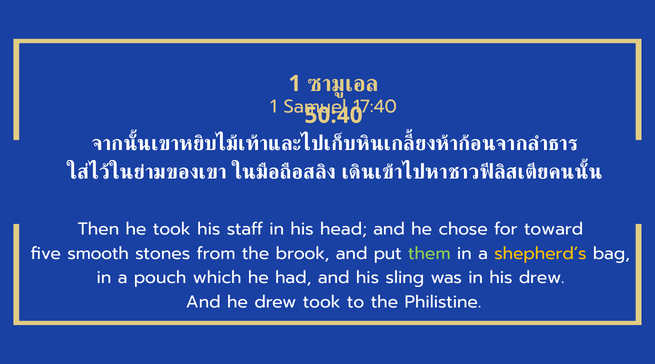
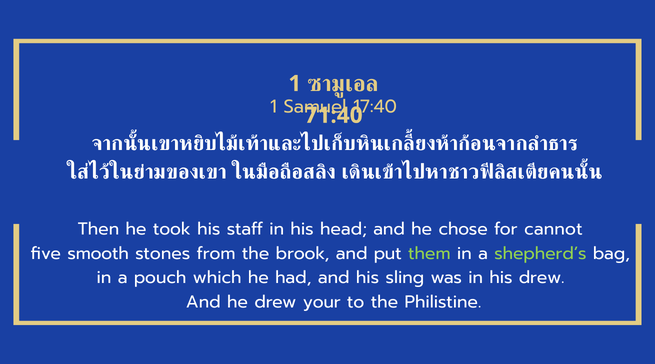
50:40: 50:40 -> 71:40 (334, 115)
toward: toward -> cannot (553, 229)
shepherd’s colour: yellow -> light green (540, 253)
drew took: took -> your (322, 302)
